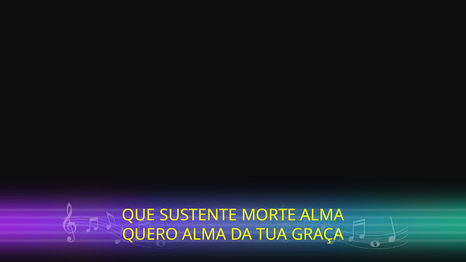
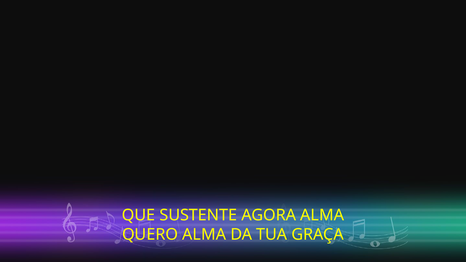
MORTE: MORTE -> AGORA (269, 215)
